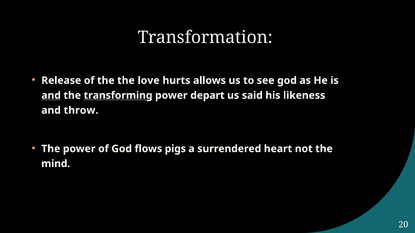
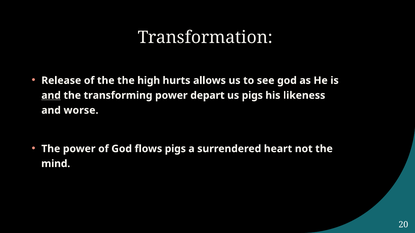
love: love -> high (149, 81)
transforming underline: present -> none (118, 96)
us said: said -> pigs (252, 96)
throw: throw -> worse (81, 110)
